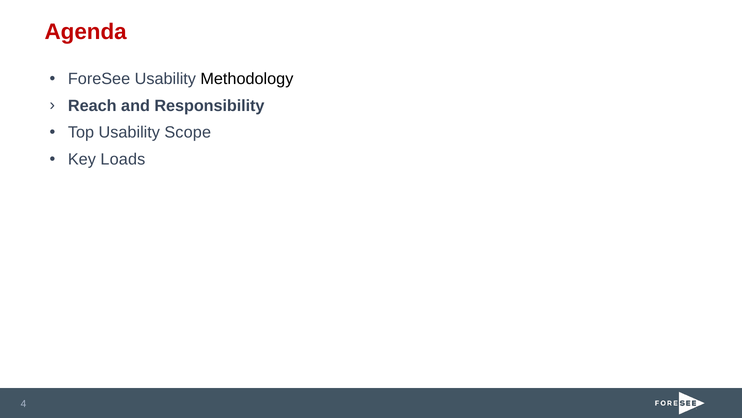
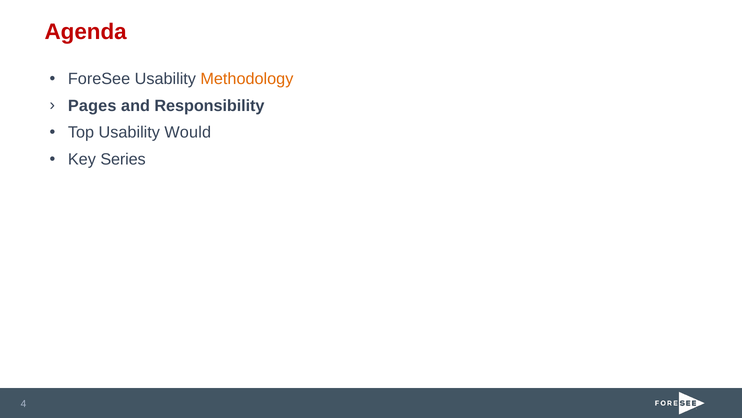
Methodology colour: black -> orange (247, 79)
Reach: Reach -> Pages (92, 106)
Scope: Scope -> Would (188, 132)
Loads: Loads -> Series (123, 159)
